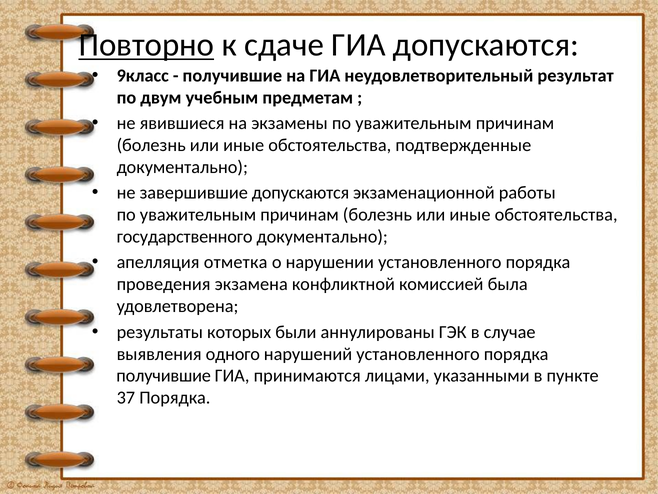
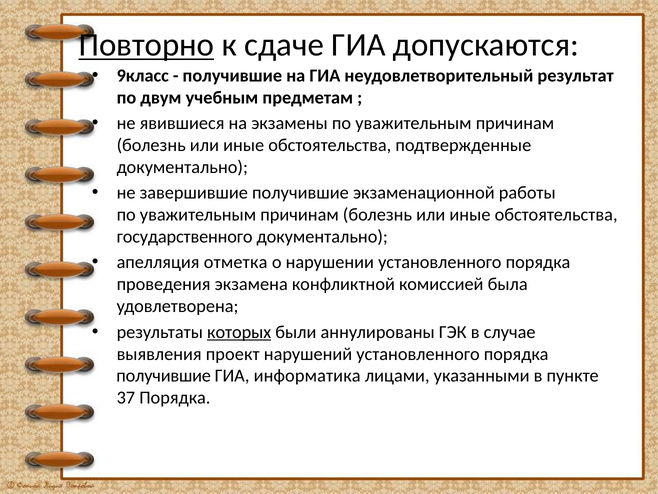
завершившие допускаются: допускаются -> получившие (300, 193)
которых underline: none -> present (239, 332)
одного: одного -> проект (233, 354)
принимаются: принимаются -> информатика (307, 376)
